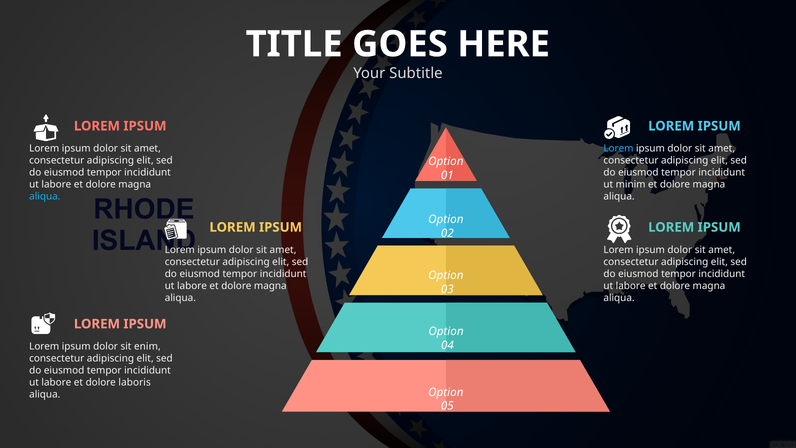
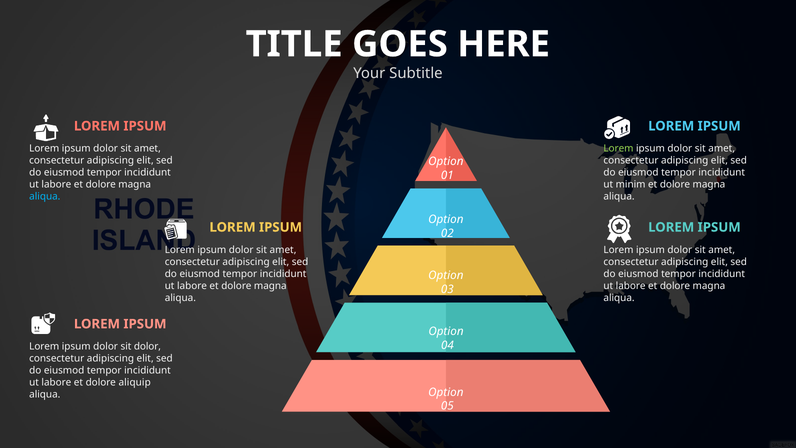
Lorem colour: light blue -> light green (618, 149)
sit enim: enim -> dolor (147, 346)
laboris: laboris -> aliquip (135, 382)
